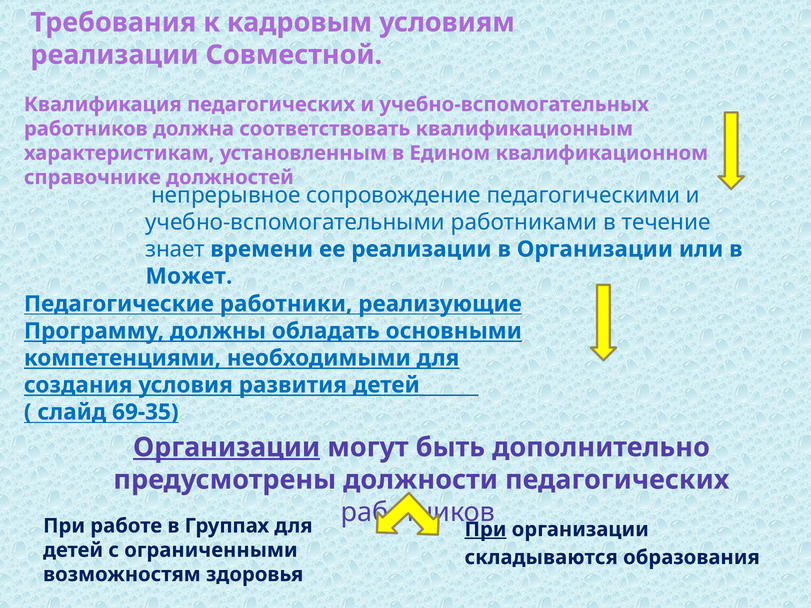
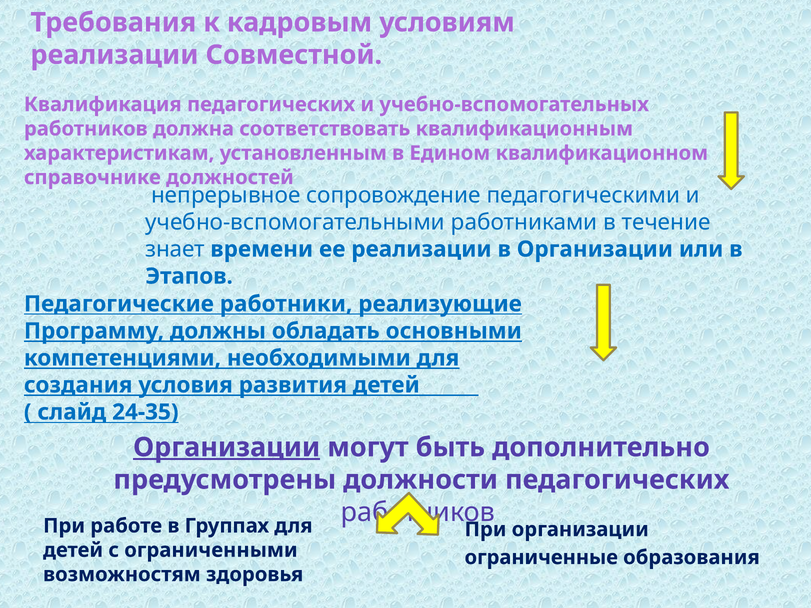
Может: Может -> Этапов (189, 276)
69-35: 69-35 -> 24-35 (145, 412)
При underline: present -> none (486, 530)
складываются: складываются -> ограниченные (541, 558)
